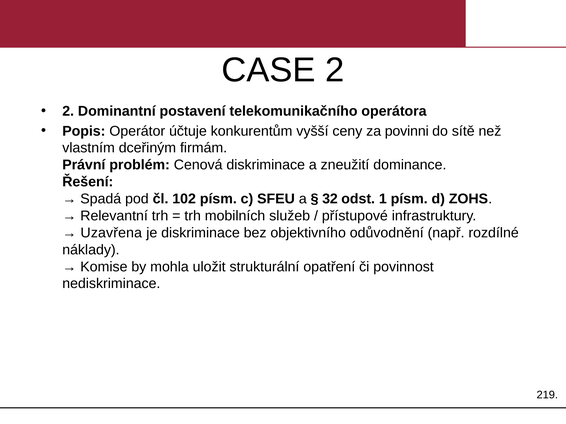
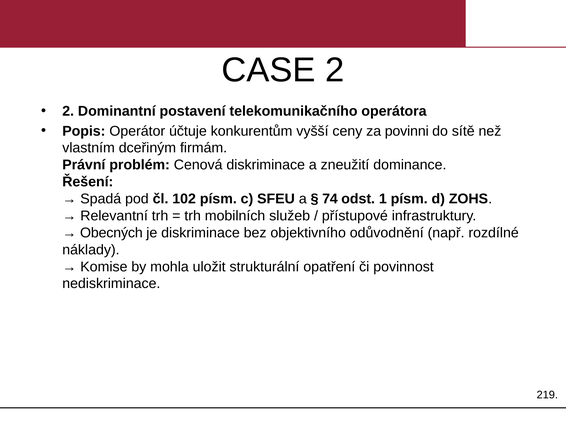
32: 32 -> 74 (330, 199)
Uzavřena: Uzavřena -> Obecných (111, 233)
